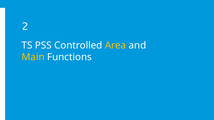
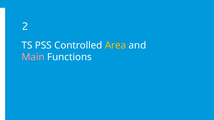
Main colour: yellow -> pink (33, 57)
